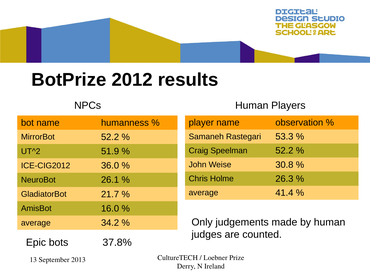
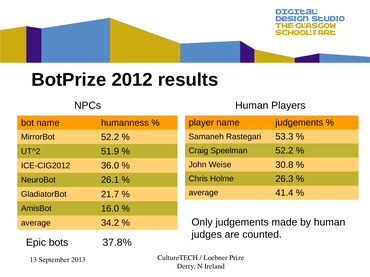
name observation: observation -> judgements (299, 123)
